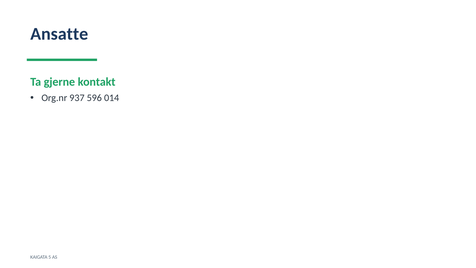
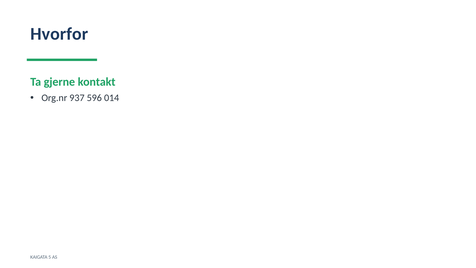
Ansatte: Ansatte -> Hvorfor (59, 34)
